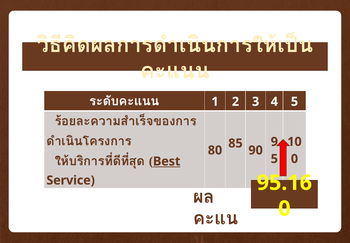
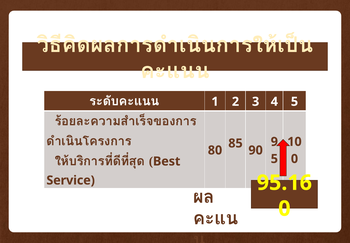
Best underline: present -> none (167, 161)
